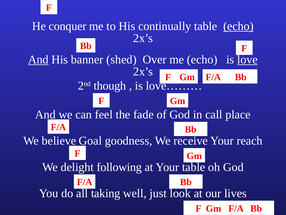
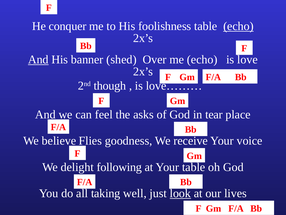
continually: continually -> foolishness (165, 26)
love underline: present -> none (247, 59)
fade: fade -> asks (143, 114)
call: call -> tear (214, 114)
Goal: Goal -> Flies (90, 140)
reach: reach -> voice (250, 140)
look underline: none -> present (180, 193)
